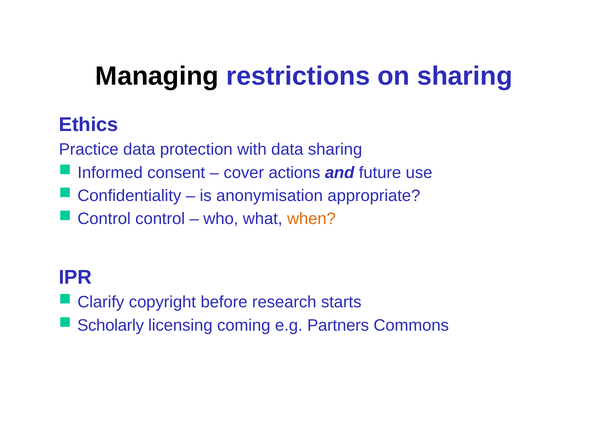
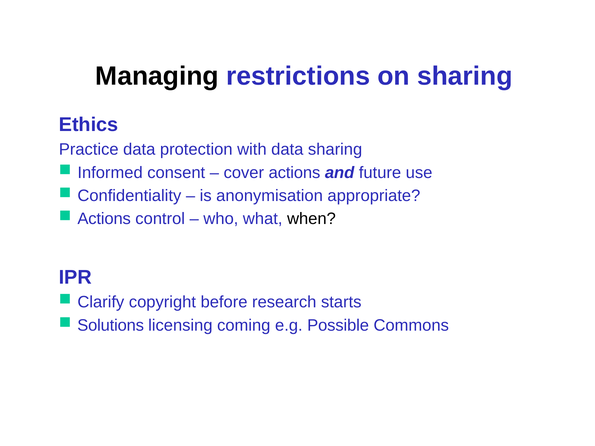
Control: Control -> Actions (104, 219)
when colour: orange -> black (311, 219)
Scholarly: Scholarly -> Solutions (111, 325)
Partners: Partners -> Possible (338, 325)
